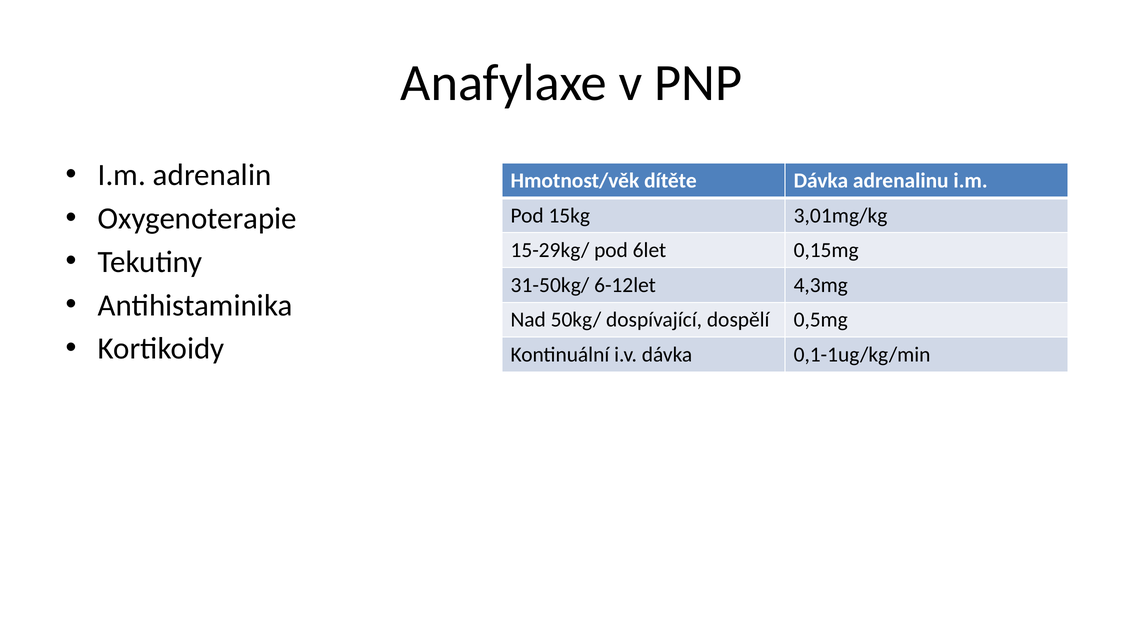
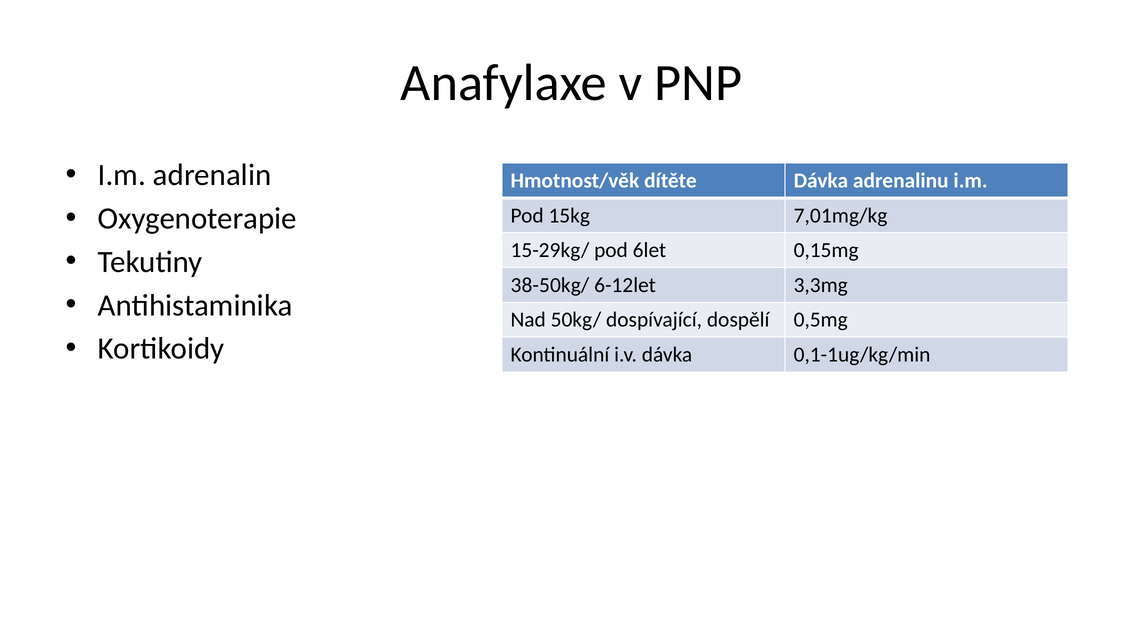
3,01mg/kg: 3,01mg/kg -> 7,01mg/kg (841, 216)
31-50kg/: 31-50kg/ -> 38-50kg/ (550, 285)
4,3mg: 4,3mg -> 3,3mg (821, 285)
